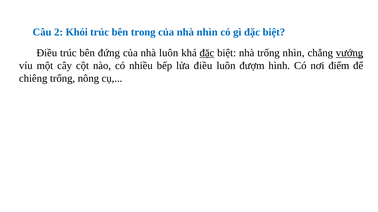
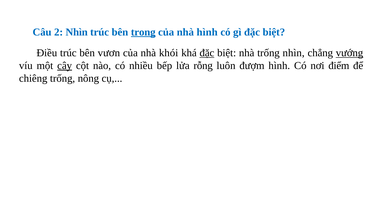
2 Khói: Khói -> Nhìn (77, 32)
trong underline: none -> present (143, 32)
nhà nhìn: nhìn -> hình (207, 32)
đứng: đứng -> vươn (109, 53)
nhà luôn: luôn -> khói (169, 53)
cây underline: none -> present (65, 66)
lửa điều: điều -> rỗng (203, 66)
